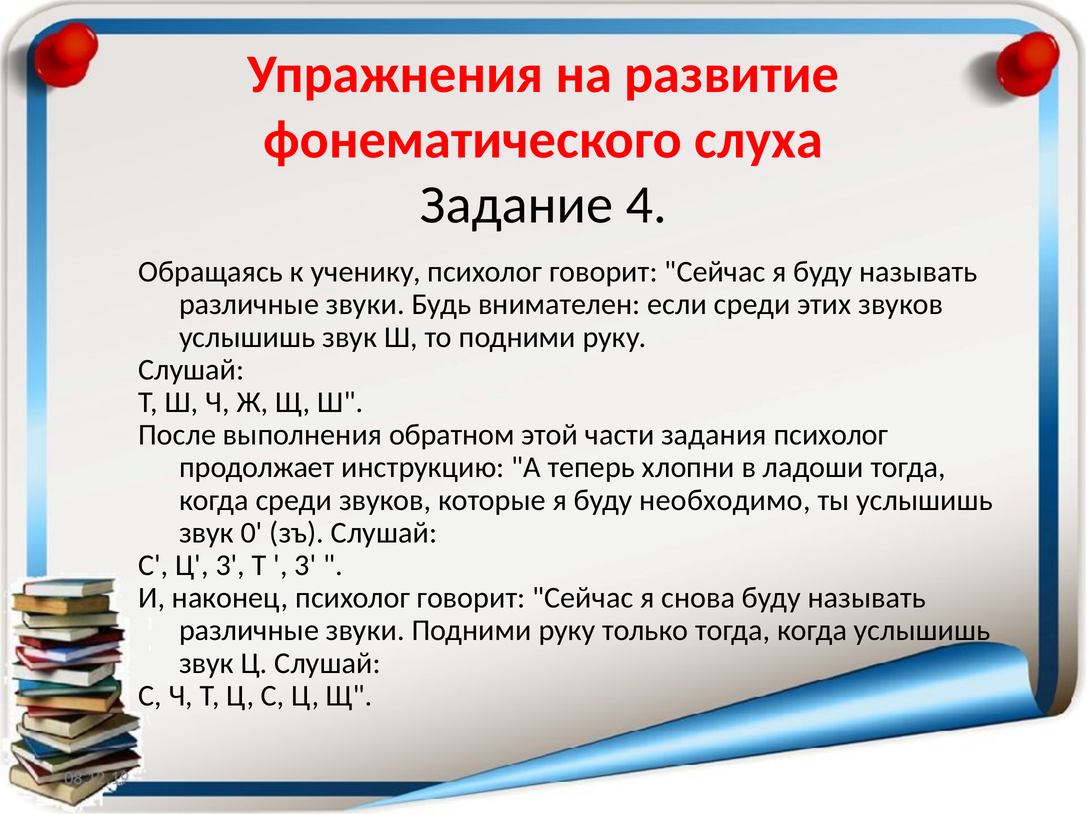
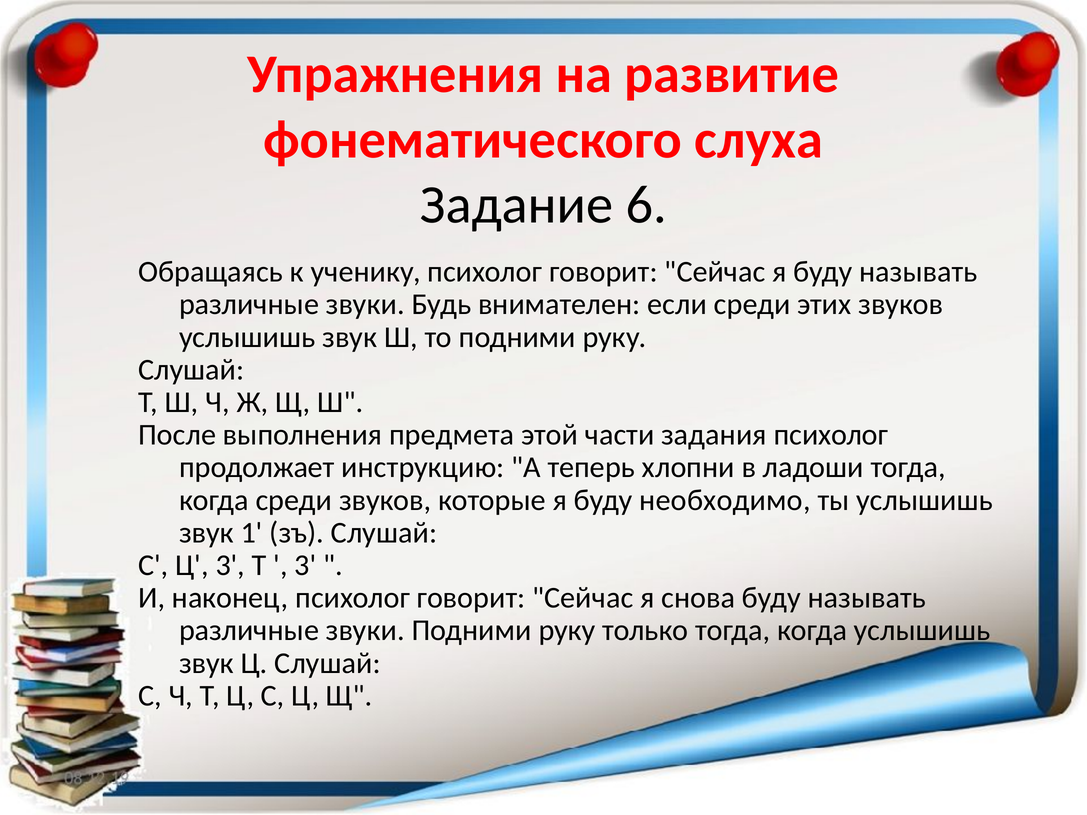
4: 4 -> 6 (646, 205)
обратном: обратном -> предмета (452, 435)
0: 0 -> 1 (252, 533)
